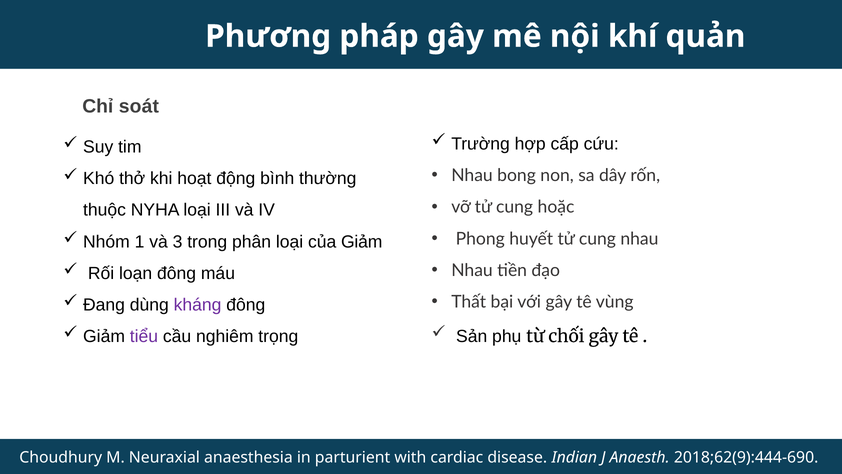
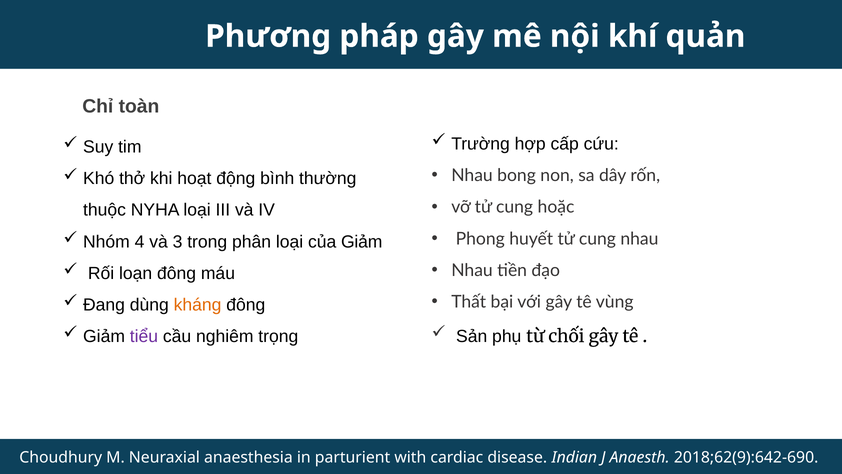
soát: soát -> toàn (139, 106)
1: 1 -> 4 (140, 242)
kháng colour: purple -> orange (198, 305)
2018;62(9):444-690: 2018;62(9):444-690 -> 2018;62(9):642-690 (746, 457)
